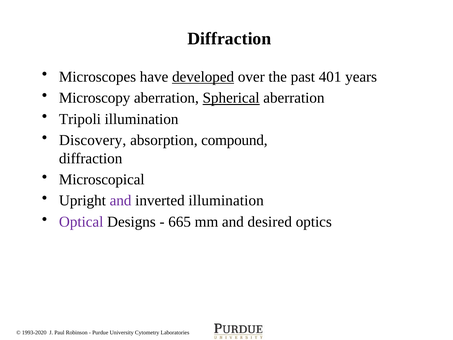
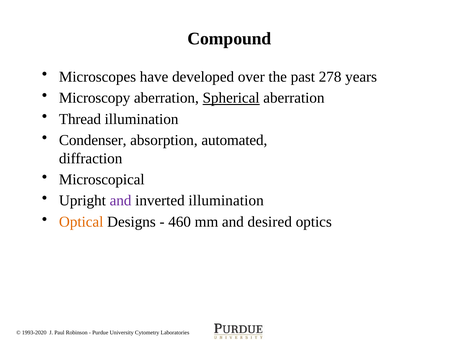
Diffraction: Diffraction -> Compound (229, 39)
developed underline: present -> none (203, 77)
401: 401 -> 278 (330, 77)
Tripoli: Tripoli -> Thread (80, 119)
Discovery: Discovery -> Condenser (93, 140)
compound: compound -> automated (234, 140)
Optical colour: purple -> orange (81, 222)
665: 665 -> 460 (180, 222)
